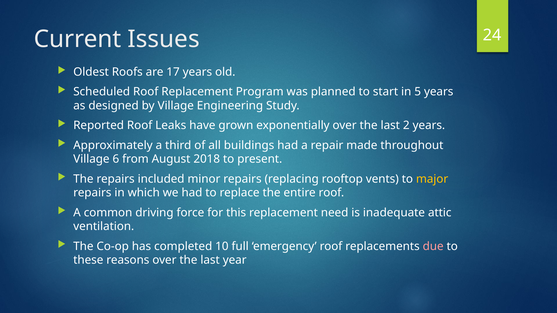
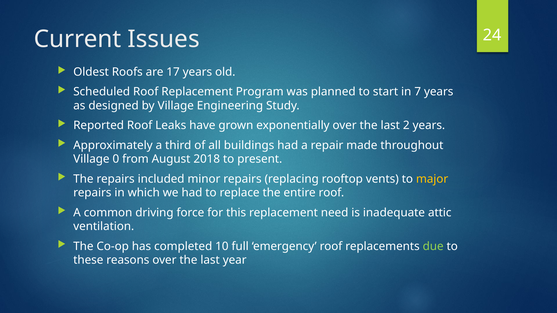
5: 5 -> 7 (418, 92)
6: 6 -> 0 (116, 159)
due colour: pink -> light green (433, 246)
